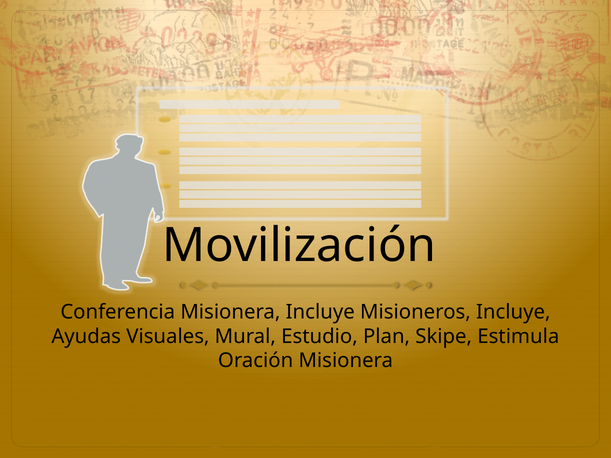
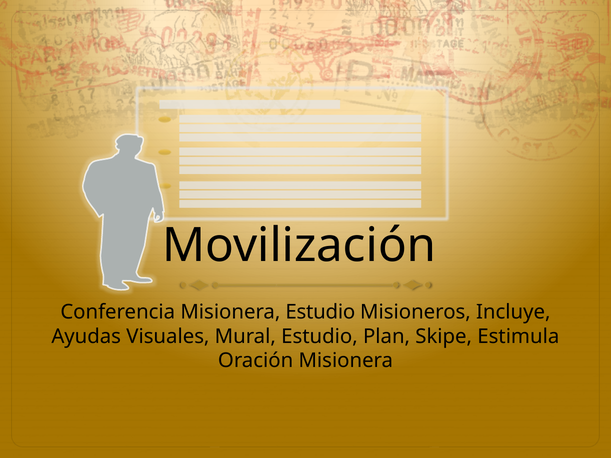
Misionera Incluye: Incluye -> Estudio (320, 312)
